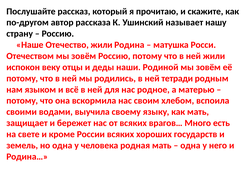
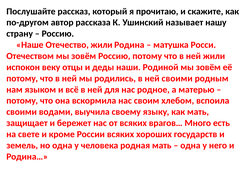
ней тетради: тетради -> своими (177, 78)
